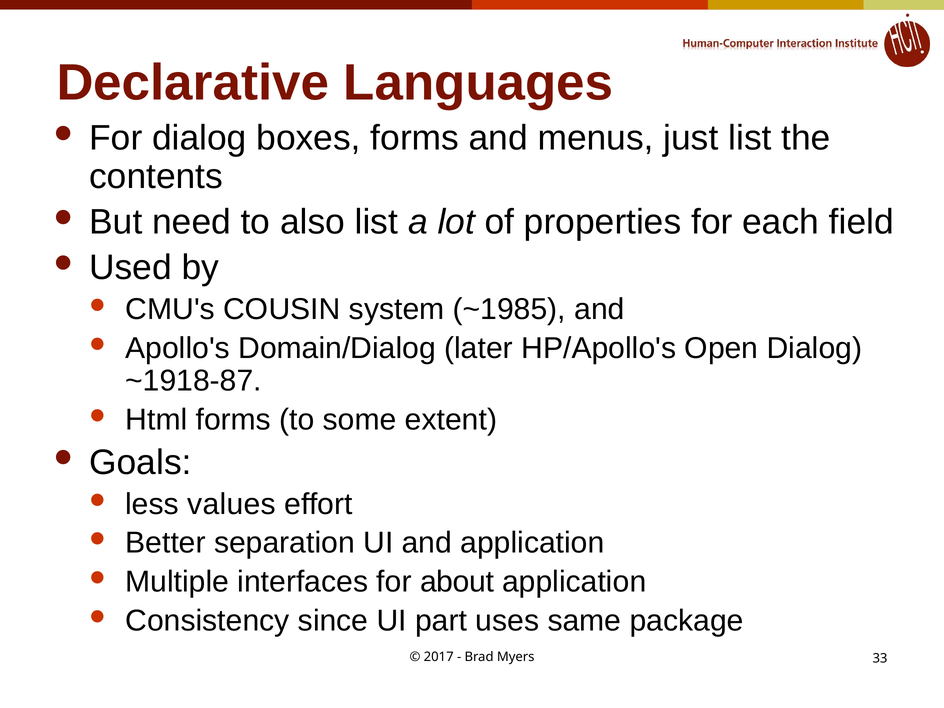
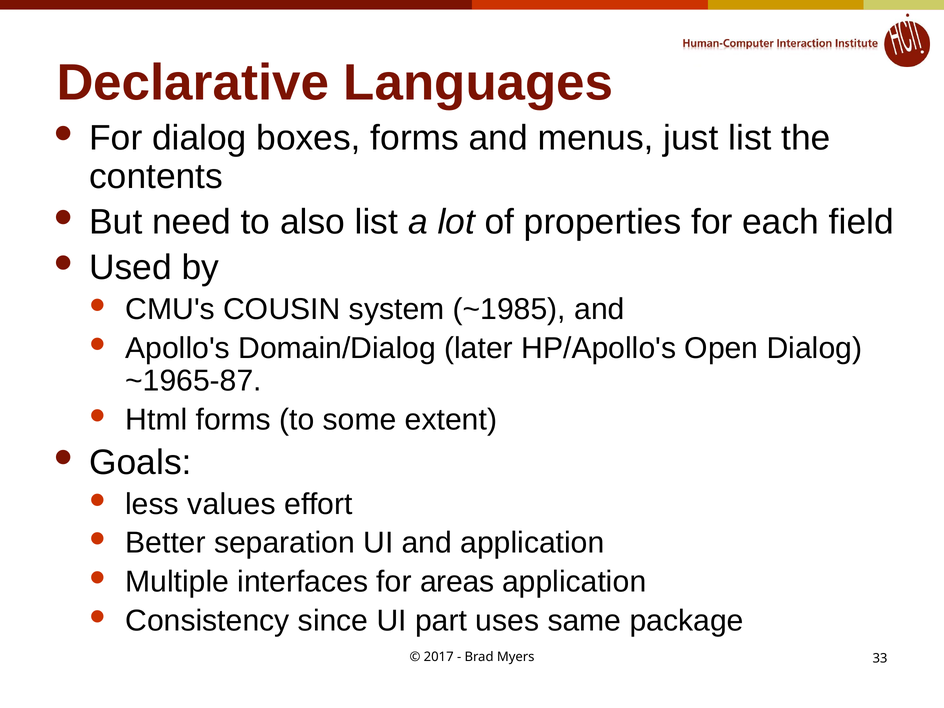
~1918-87: ~1918-87 -> ~1965-87 (194, 381)
about: about -> areas (457, 582)
